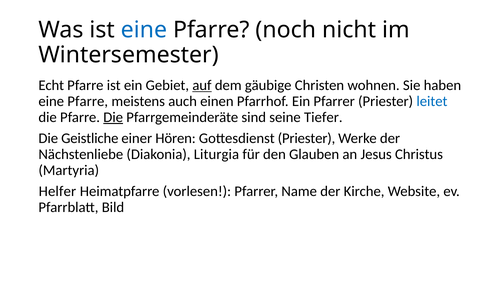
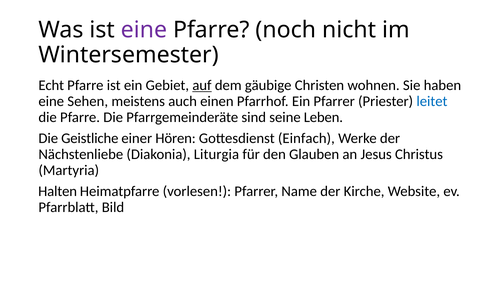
eine colour: blue -> purple (144, 30)
Pfarre: Pfarre -> Sehen (88, 101)
Die underline: present -> none (113, 117)
Tiefer: Tiefer -> Leben (323, 117)
Gottesdienst Priester: Priester -> Einfach (306, 138)
Helfer: Helfer -> Halten (58, 191)
